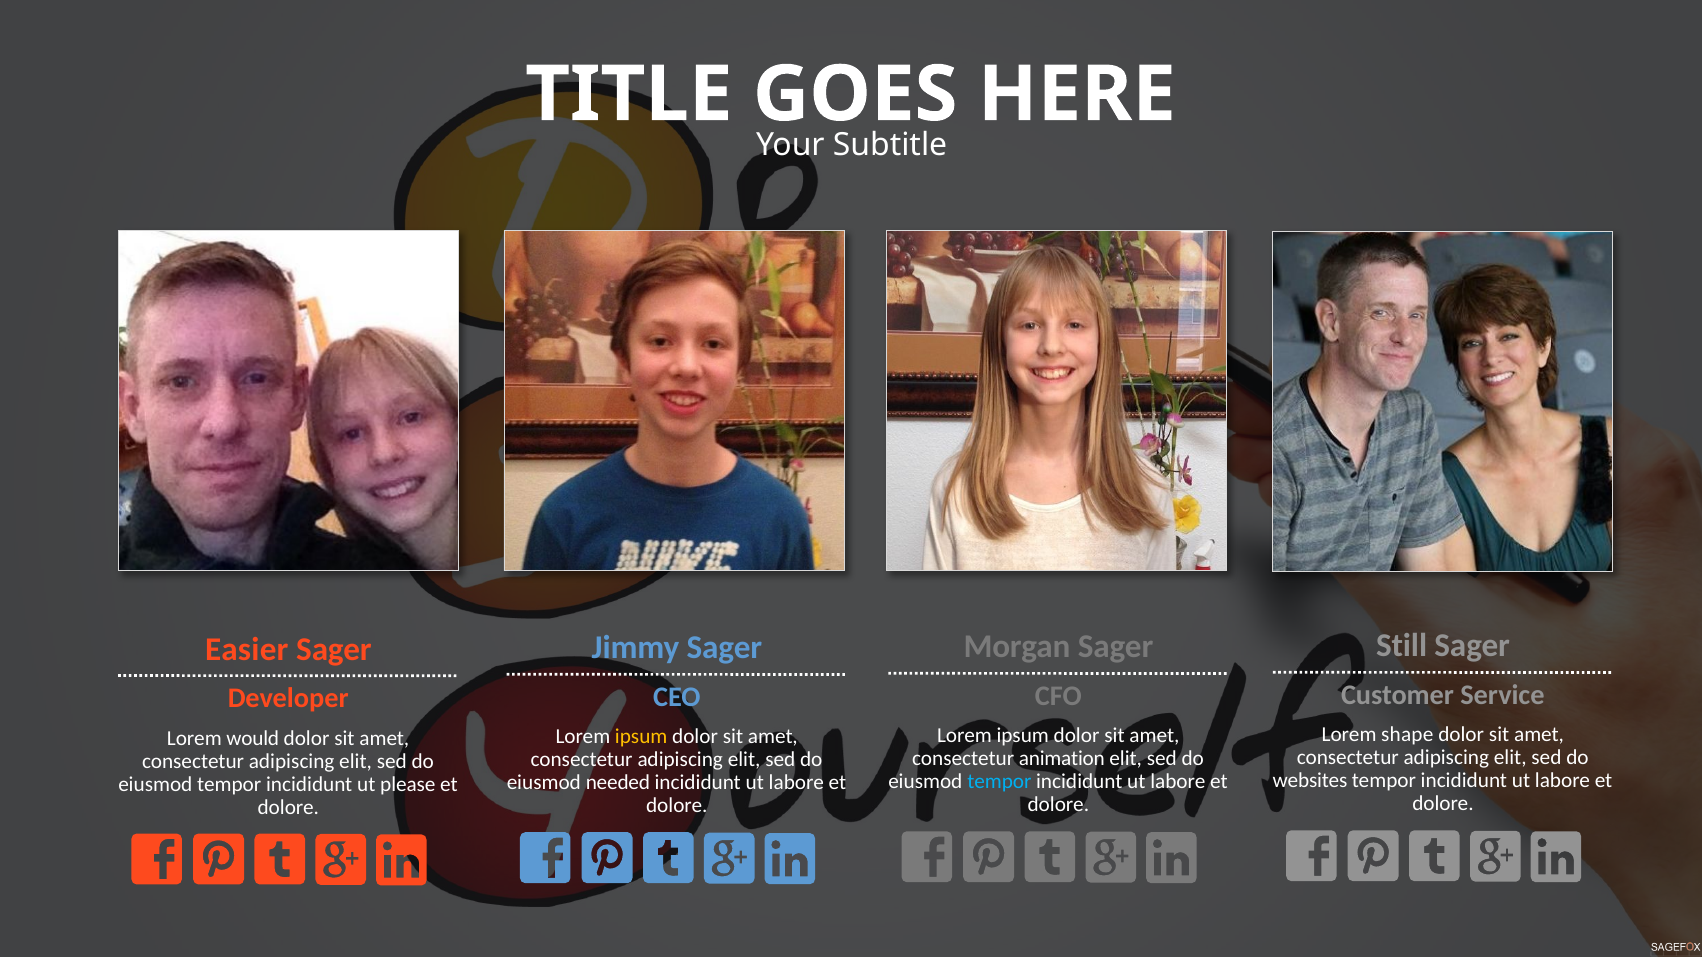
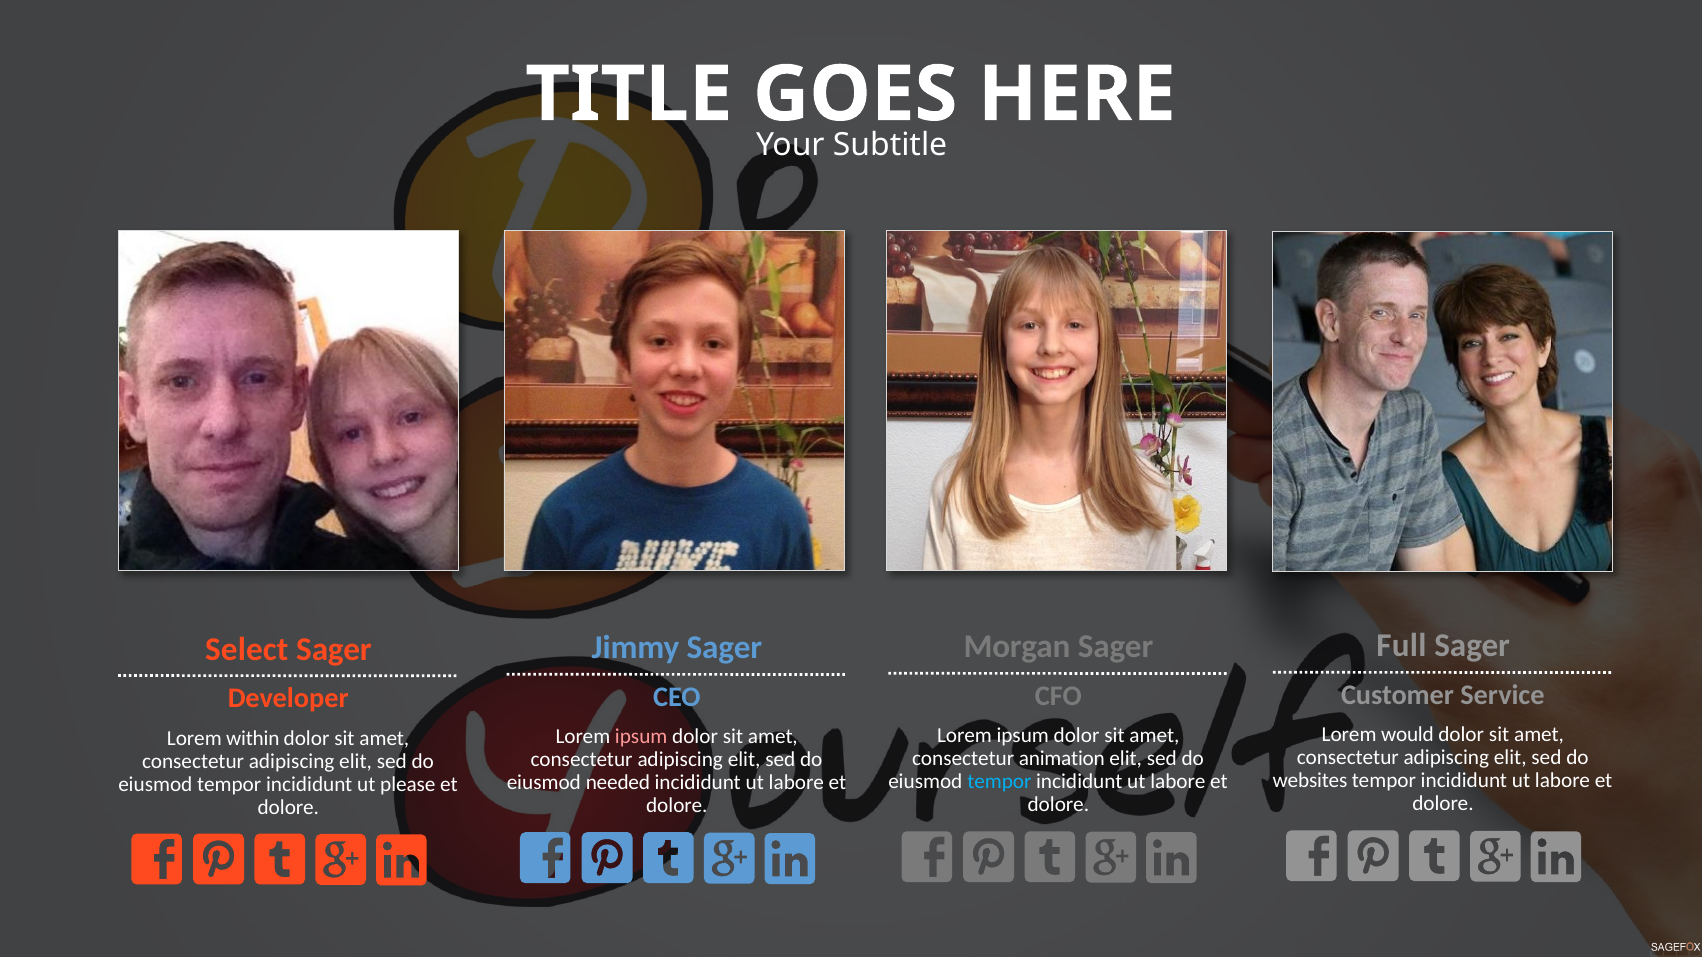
Still: Still -> Full (1401, 646)
Easier: Easier -> Select (247, 650)
shape: shape -> would (1407, 735)
ipsum colour: yellow -> pink (641, 737)
would: would -> within (253, 738)
